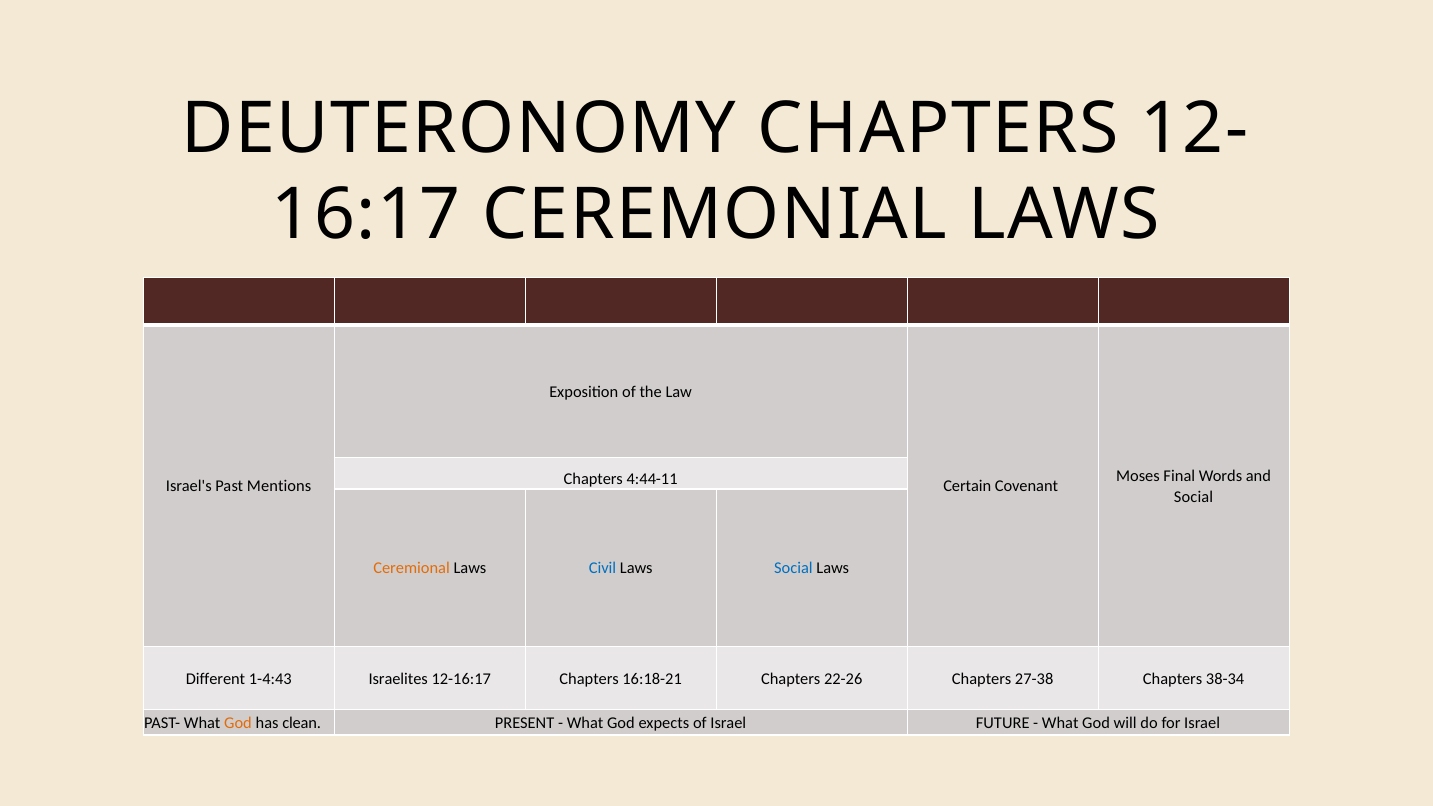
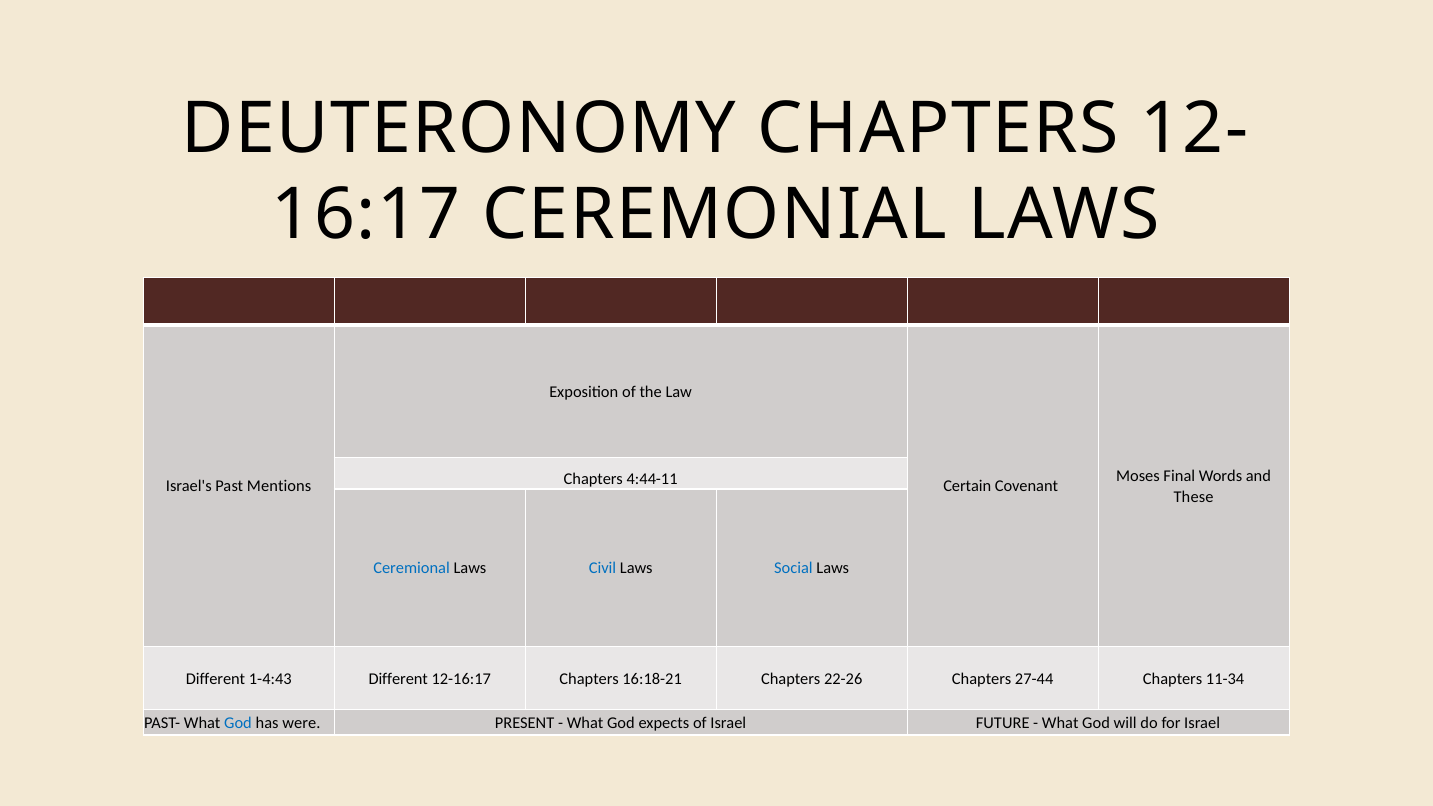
Social: Social -> These (1194, 497)
Ceremional colour: orange -> blue (412, 569)
1-4:43 Israelites: Israelites -> Different (398, 679)
27-38: 27-38 -> 27-44 (1034, 679)
38-34: 38-34 -> 11-34 (1225, 679)
God colour: orange -> blue (238, 723)
clean: clean -> were (301, 723)
